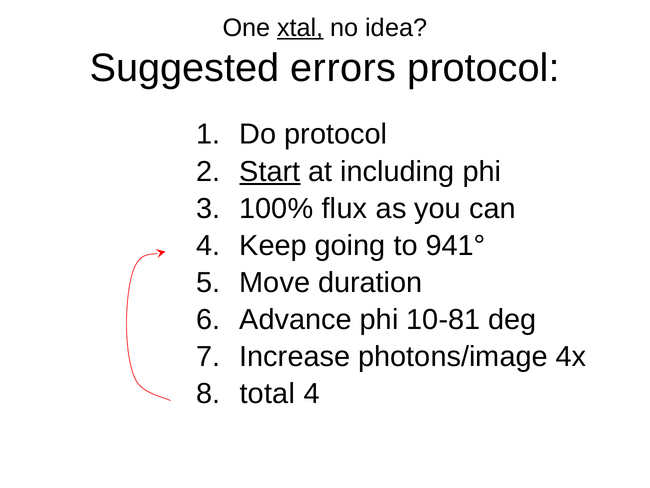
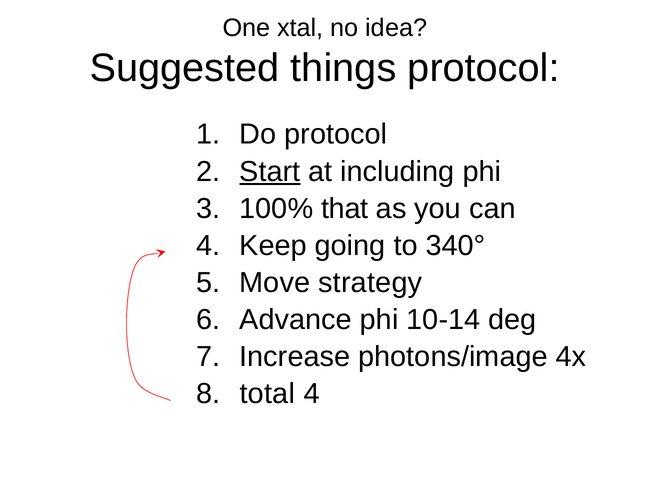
xtal underline: present -> none (300, 28)
errors: errors -> things (343, 68)
flux: flux -> that (345, 208)
941°: 941° -> 340° (456, 245)
duration: duration -> strategy (370, 282)
10-81: 10-81 -> 10-14 (443, 319)
